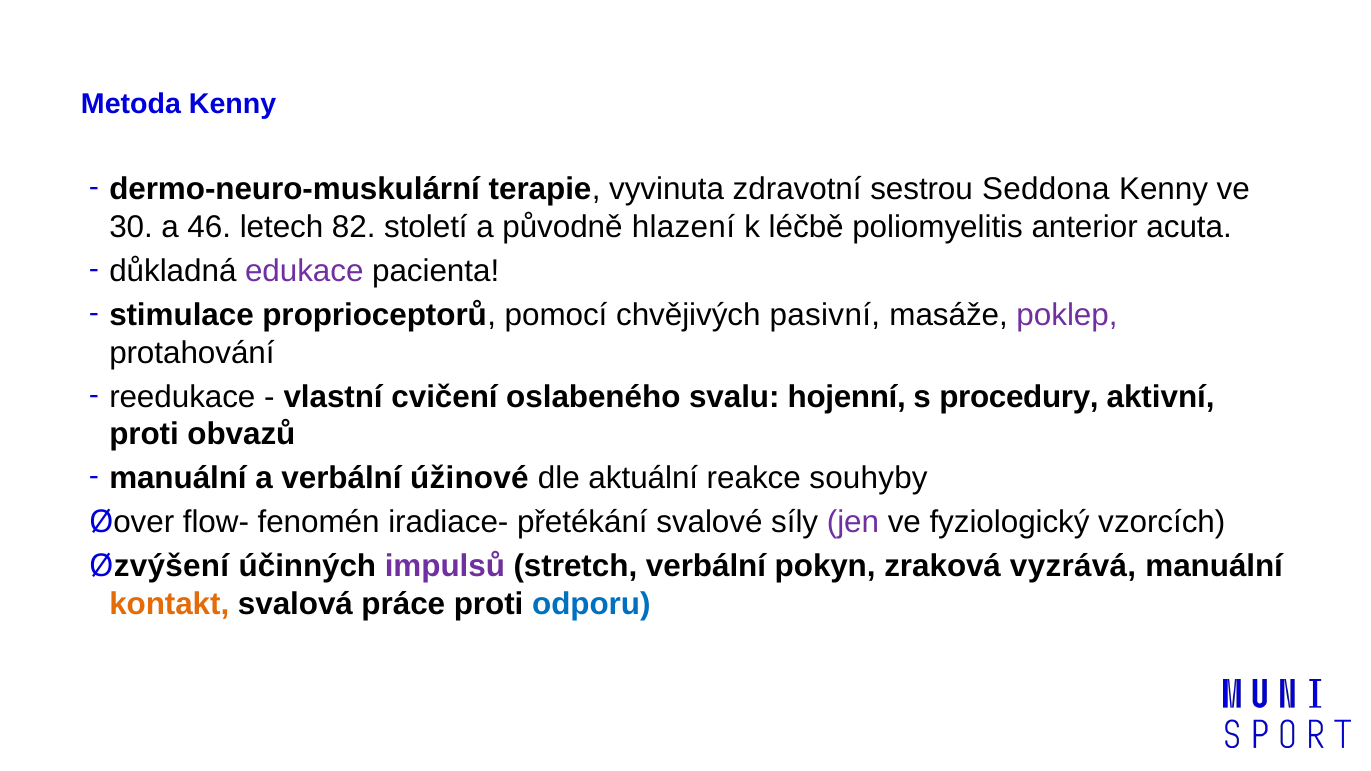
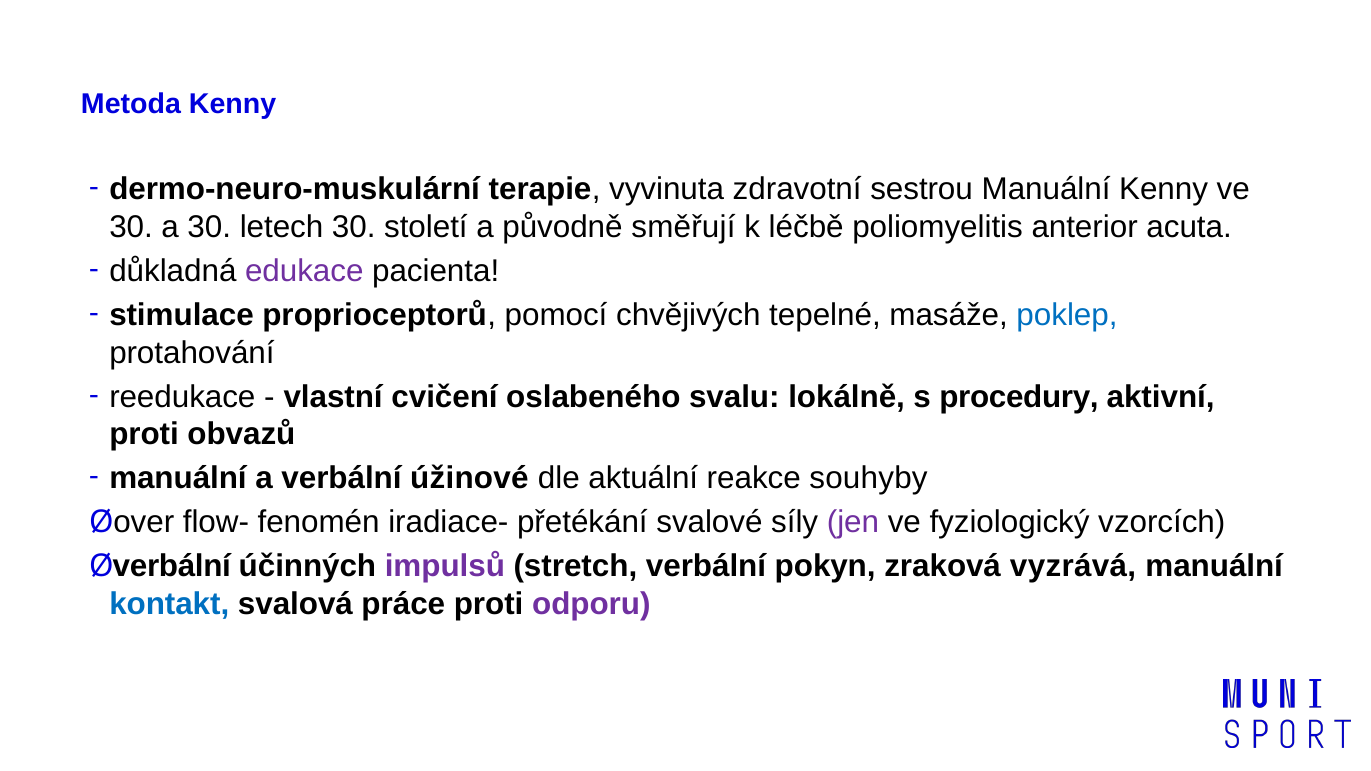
sestrou Seddona: Seddona -> Manuální (1046, 190)
a 46: 46 -> 30 (209, 227)
letech 82: 82 -> 30 (354, 227)
hlazení: hlazení -> směřují (683, 227)
pasivní: pasivní -> tepelné (825, 315)
poklep colour: purple -> blue (1067, 315)
hojenní: hojenní -> lokálně (847, 397)
zvýšení: zvýšení -> verbální (172, 566)
kontakt colour: orange -> blue (169, 604)
odporu colour: blue -> purple (591, 604)
